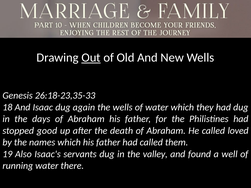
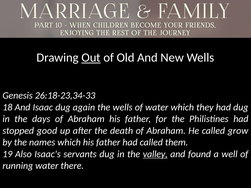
26:18-23,35-33: 26:18-23,35-33 -> 26:18-23,34-33 (65, 96)
loved: loved -> grow (238, 131)
valley underline: none -> present (155, 154)
